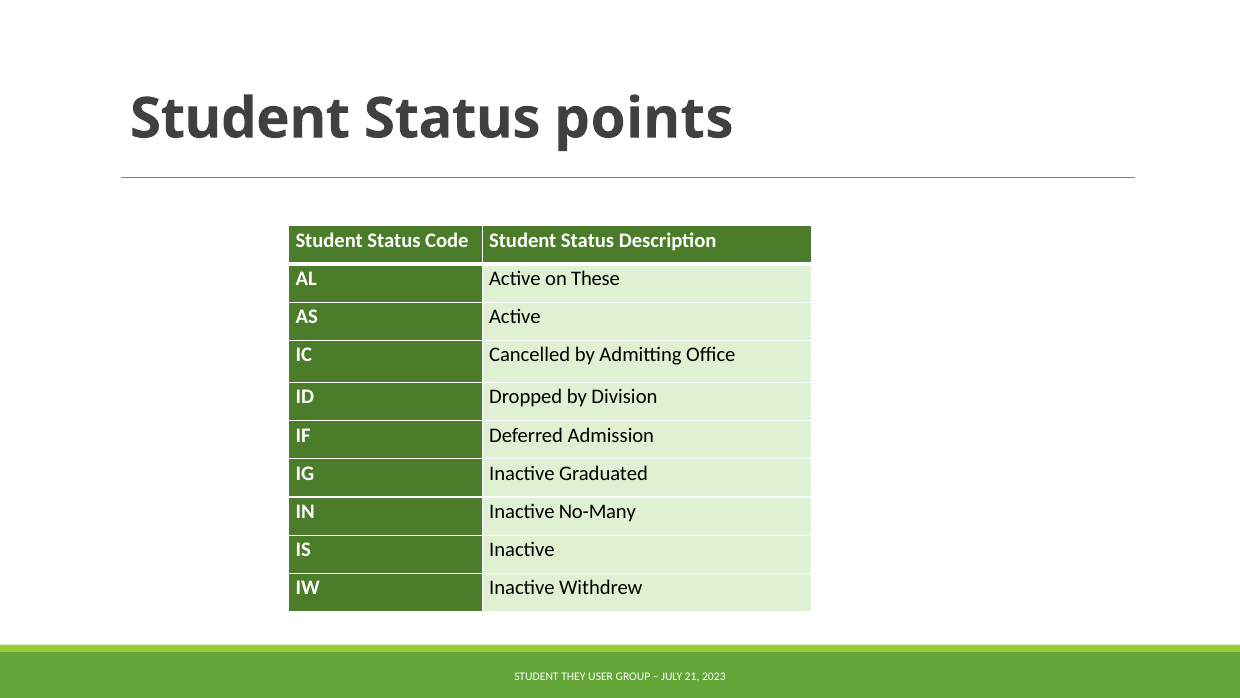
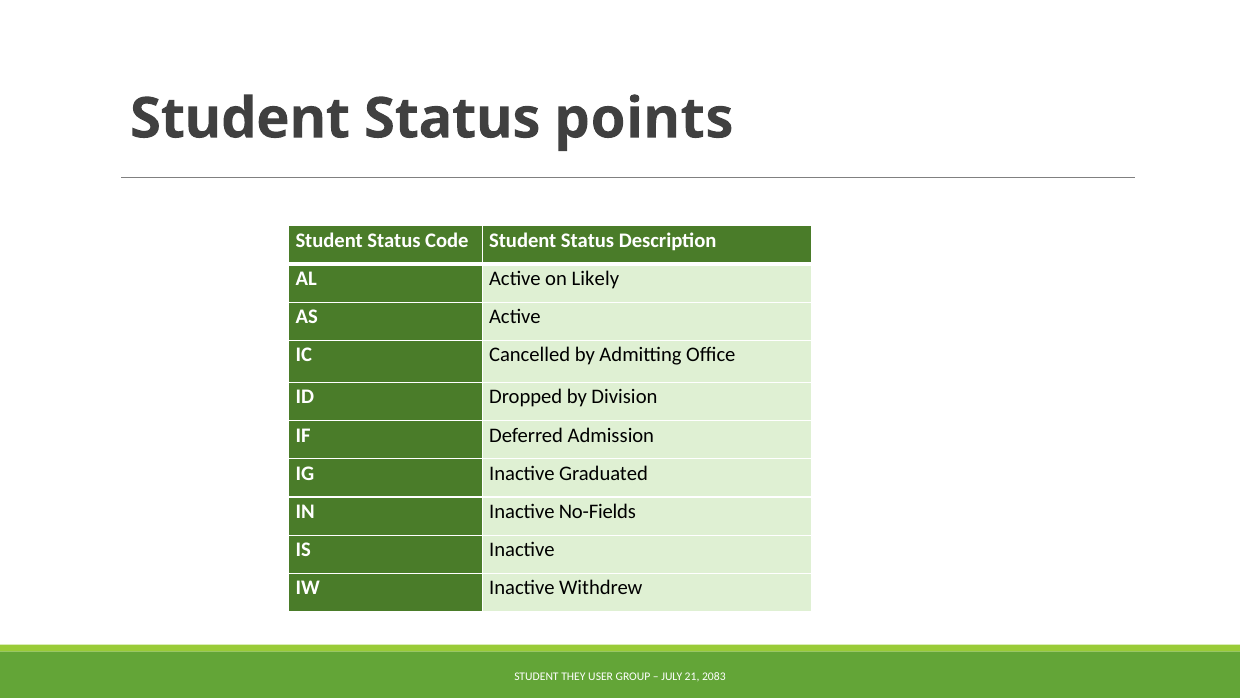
These: These -> Likely (595, 278)
No-Many: No-Many -> No-Fields (597, 511)
2023: 2023 -> 2083 (714, 676)
